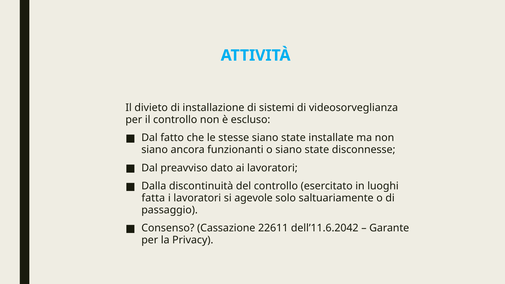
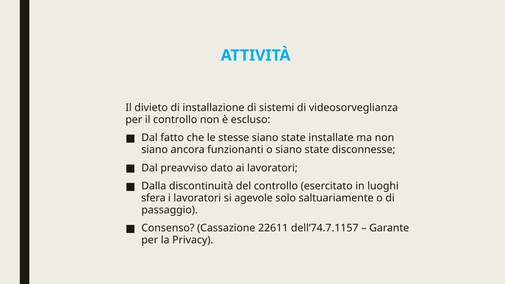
fatta: fatta -> sfera (153, 198)
dell’11.6.2042: dell’11.6.2042 -> dell’74.7.1157 (325, 228)
